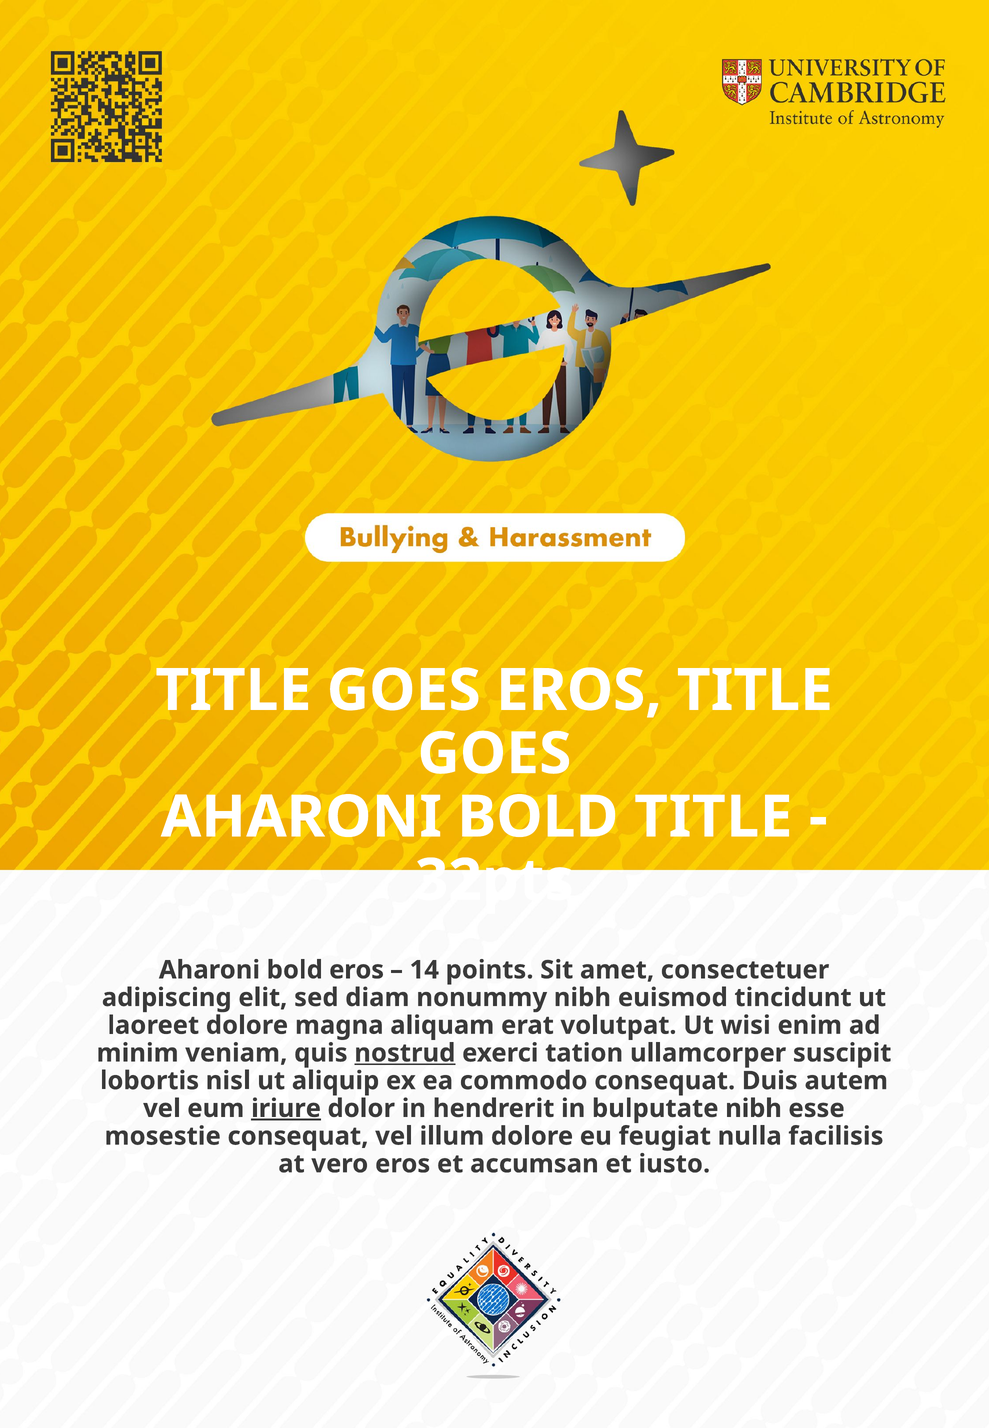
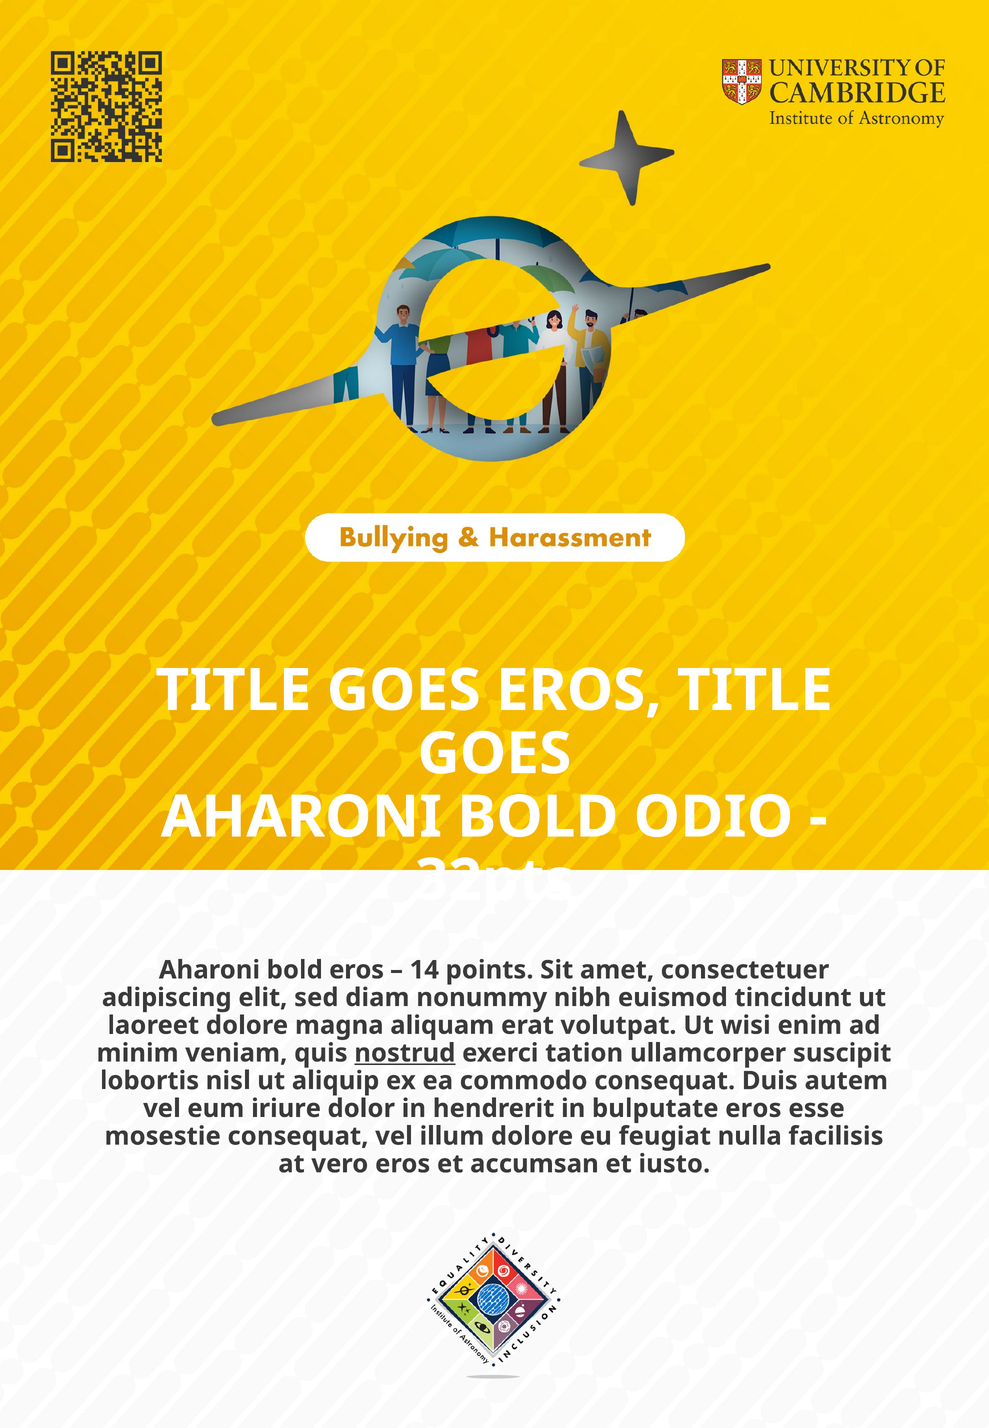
BOLD TITLE: TITLE -> ODIO (713, 817)
iriure underline: present -> none (286, 1109)
bulputate nibh: nibh -> eros (753, 1109)
